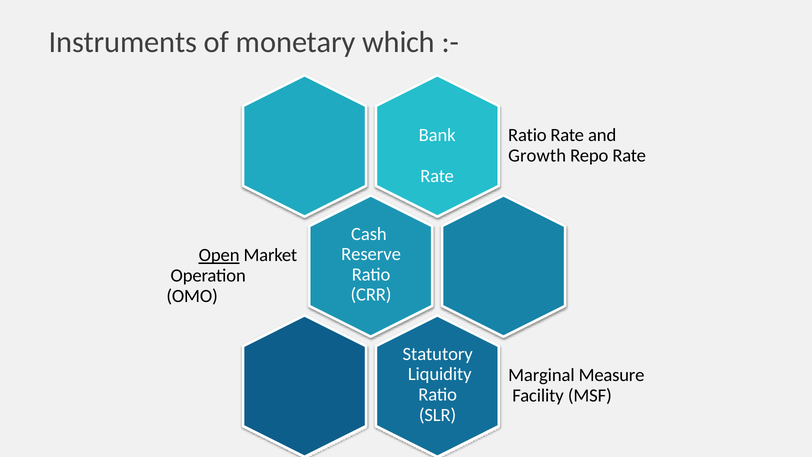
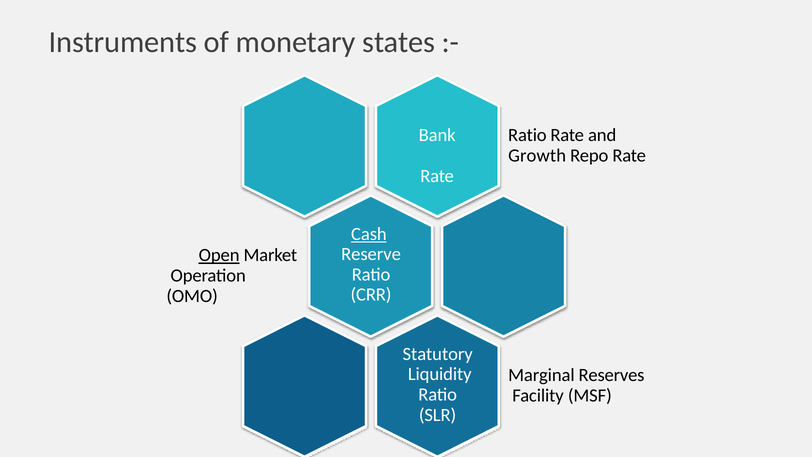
which: which -> states (399, 42)
Cash underline: none -> present (369, 234)
Measure: Measure -> Reserves (612, 375)
